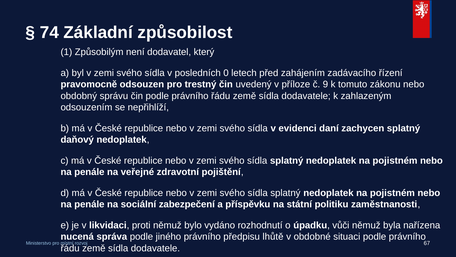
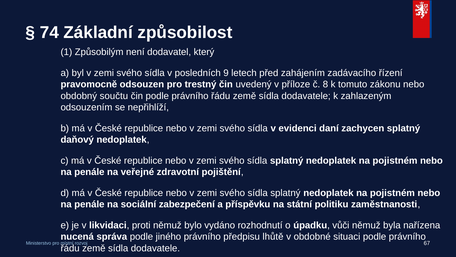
0: 0 -> 9 (226, 73)
9: 9 -> 8 (325, 84)
správu: správu -> součtu (114, 96)
